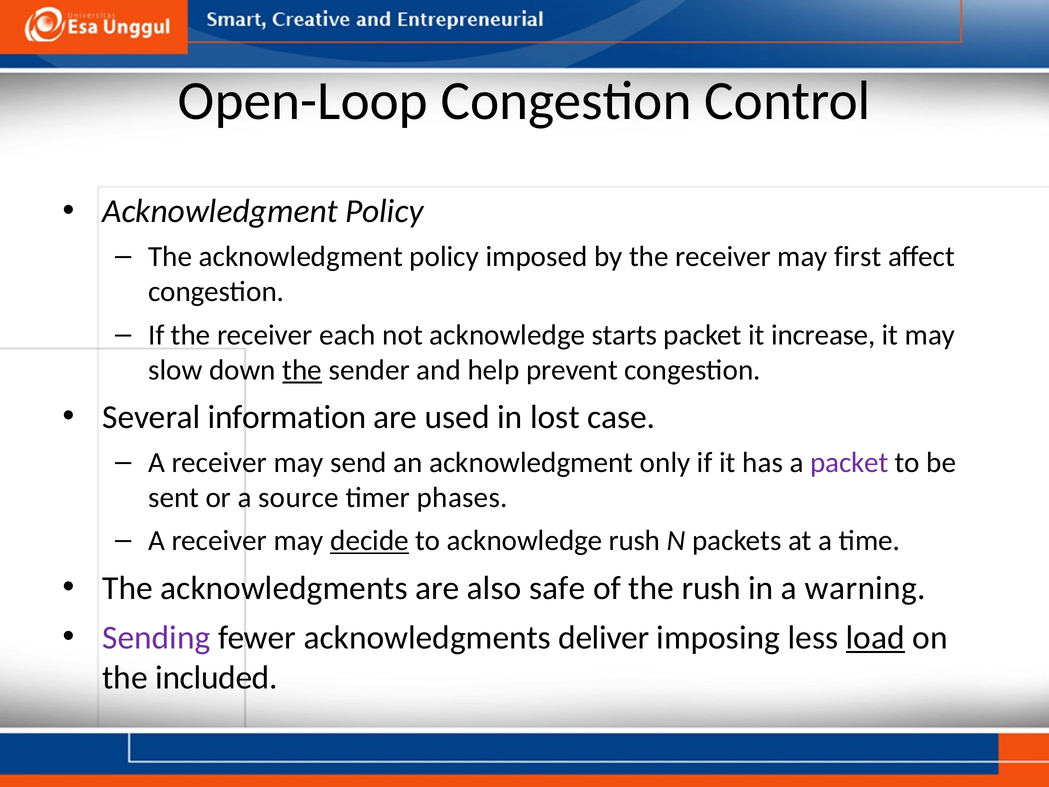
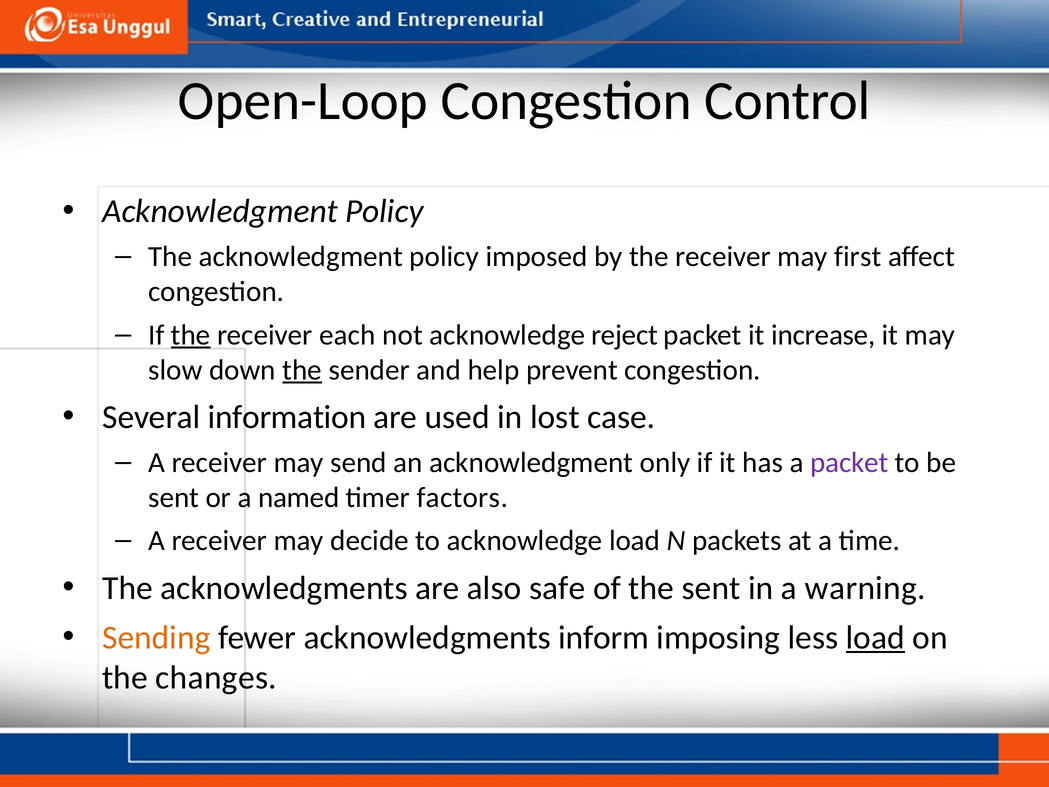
the underline: none -> present (191, 335)
starts: starts -> reject (624, 335)
source: source -> named (299, 497)
phases: phases -> factors (462, 497)
decide underline: present -> none (370, 541)
acknowledge rush: rush -> load (635, 541)
the rush: rush -> sent (711, 588)
Sending colour: purple -> orange (156, 637)
deliver: deliver -> inform (604, 637)
included: included -> changes (216, 678)
